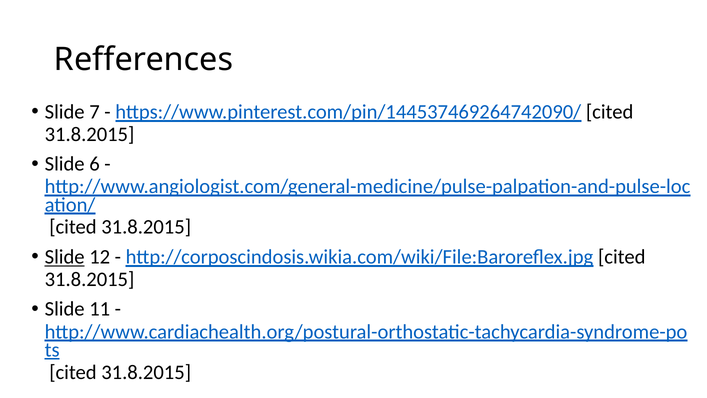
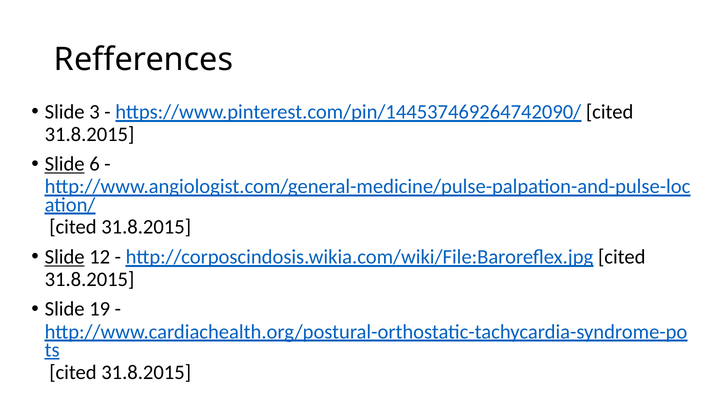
7: 7 -> 3 (95, 112)
Slide underline: none -> present (65, 164)
11: 11 -> 19 (100, 309)
